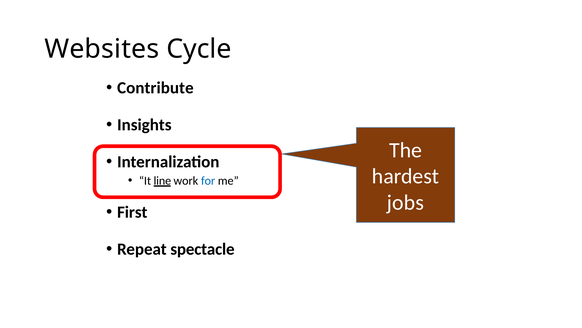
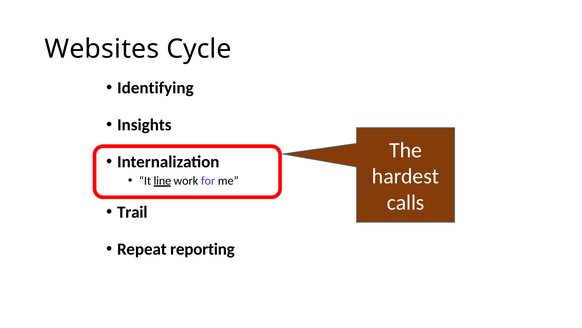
Contribute: Contribute -> Identifying (155, 88)
for colour: blue -> purple (208, 180)
jobs: jobs -> calls (406, 202)
First: First -> Trail (132, 212)
spectacle: spectacle -> reporting (202, 249)
